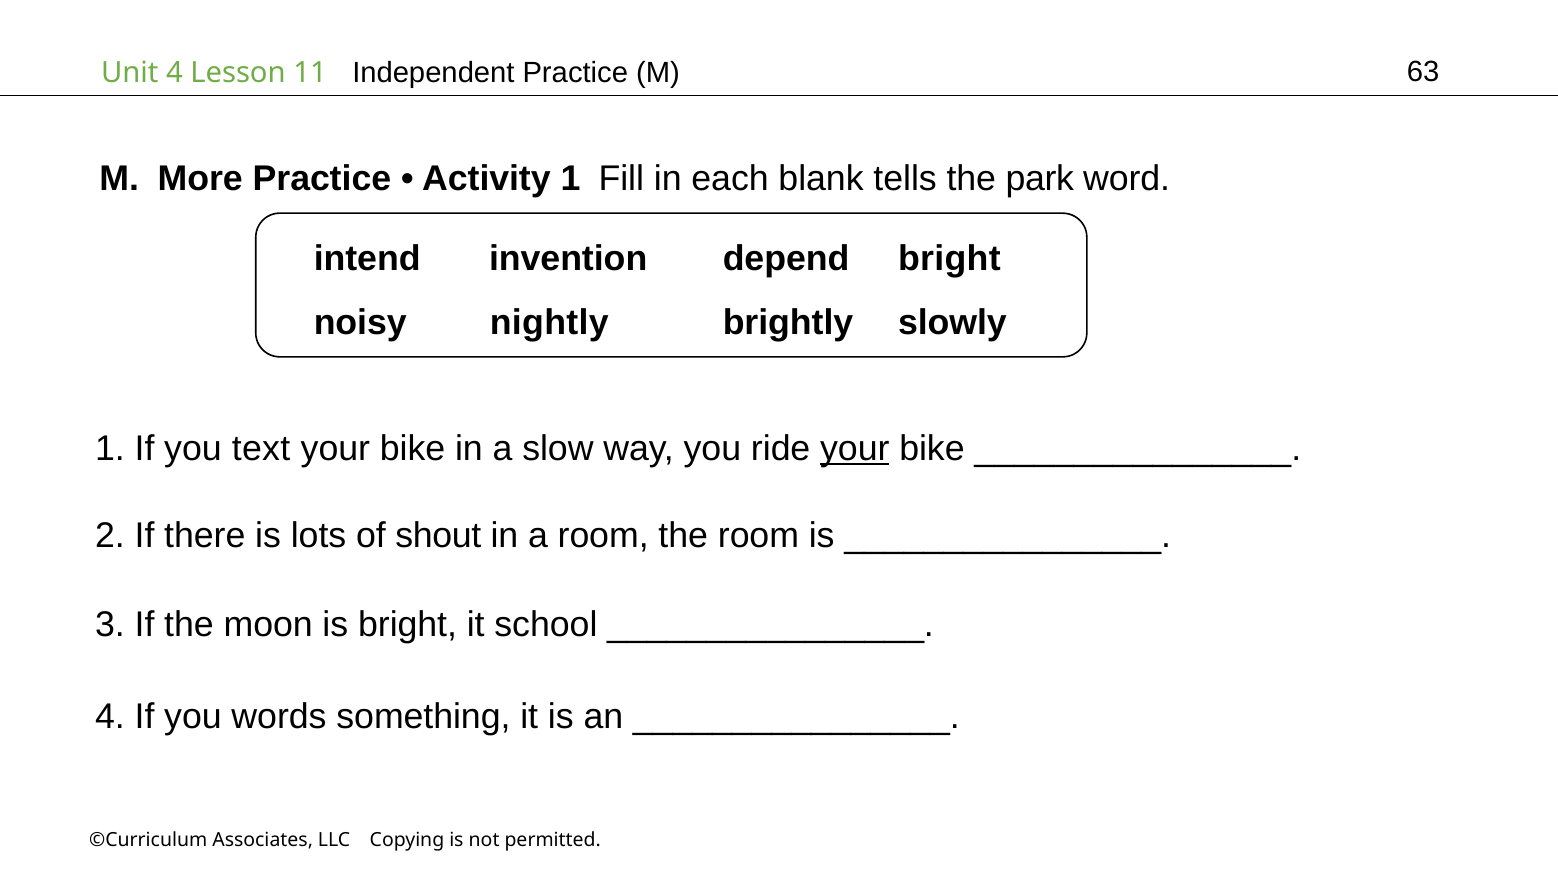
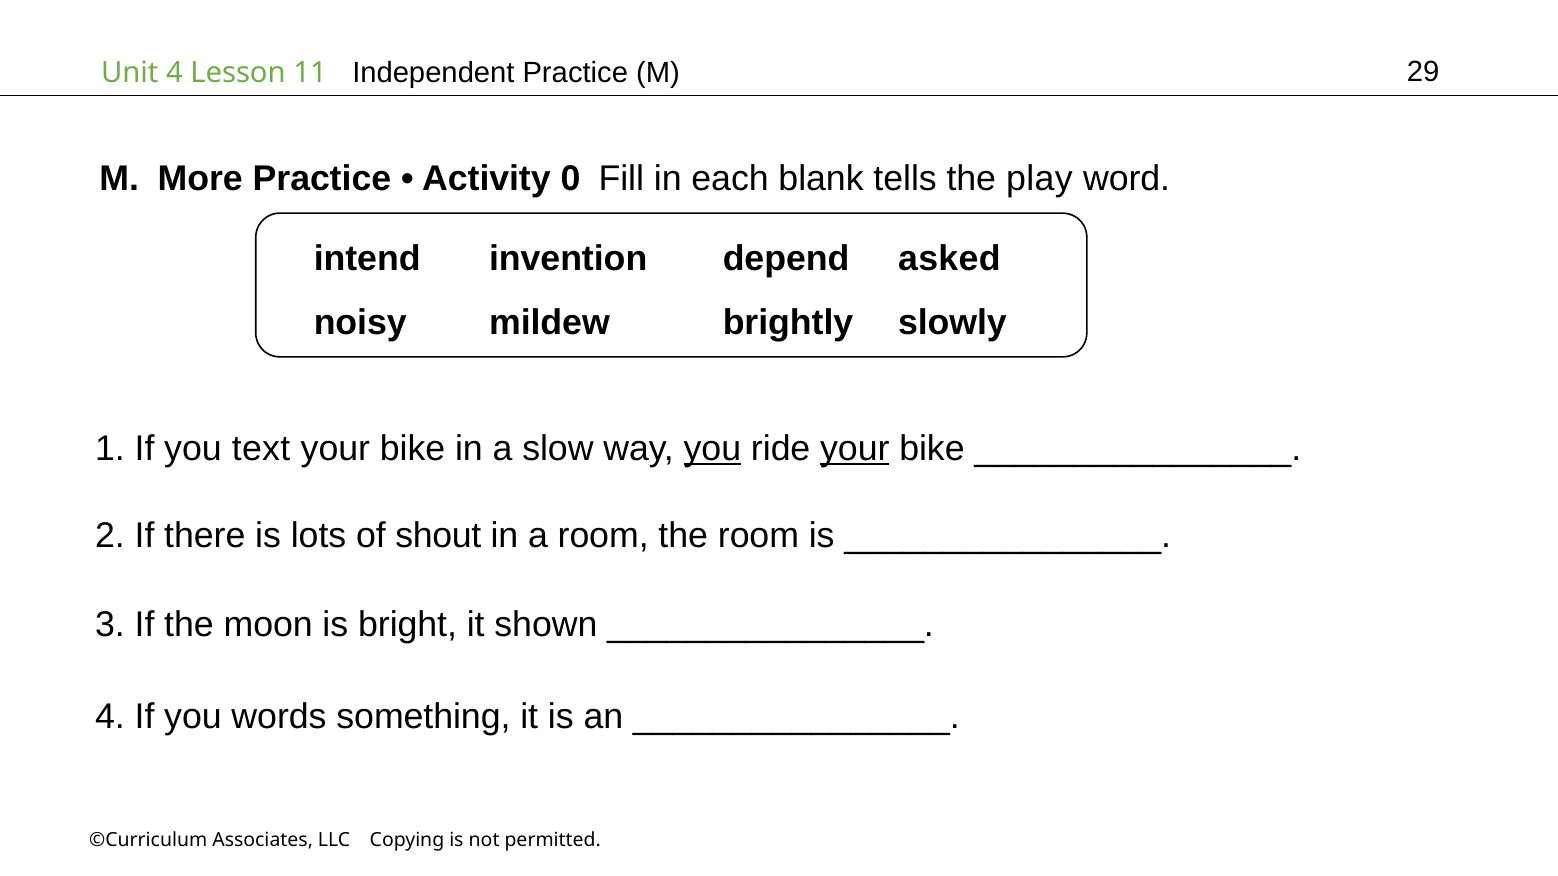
63: 63 -> 29 (1423, 72)
Activity 1: 1 -> 0 (570, 178)
park: park -> play (1039, 178)
depend bright: bright -> asked (949, 259)
nightly: nightly -> mildew (549, 323)
you underline: none -> present (712, 449)
school: school -> shown (546, 625)
